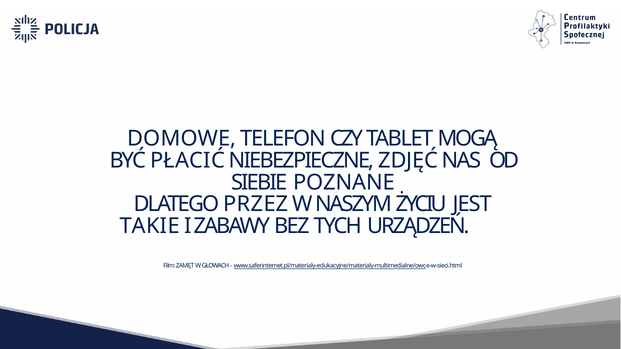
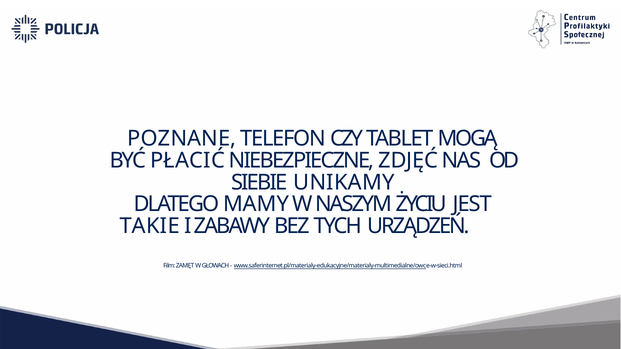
DOMOWE: DOMOWE -> POZNANE (182, 139)
POZNANE: POZNANE -> UNIKAMY (344, 182)
PRZEZ: PRZEZ -> MAMY (256, 204)
